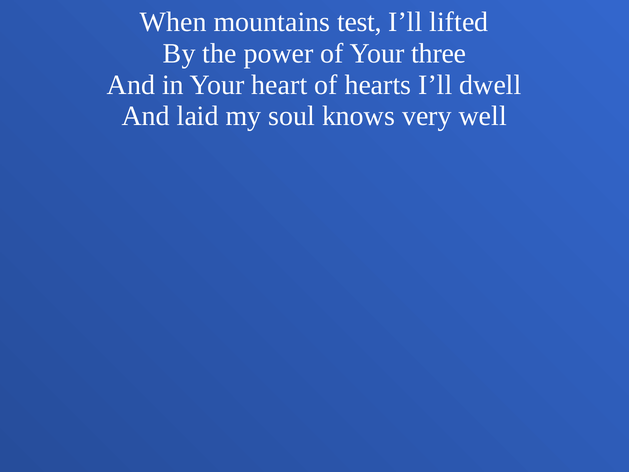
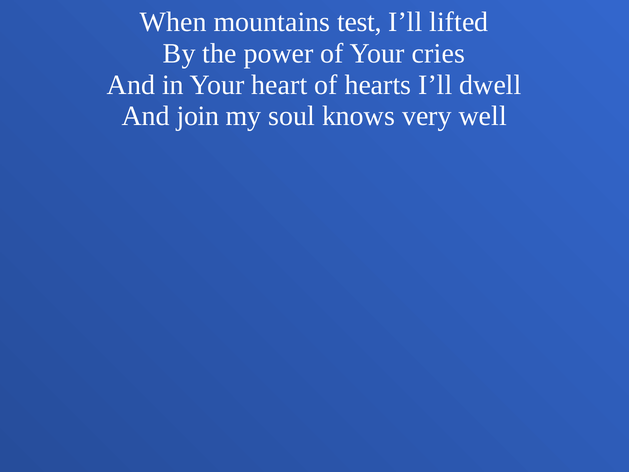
three: three -> cries (438, 53)
laid: laid -> join (198, 116)
